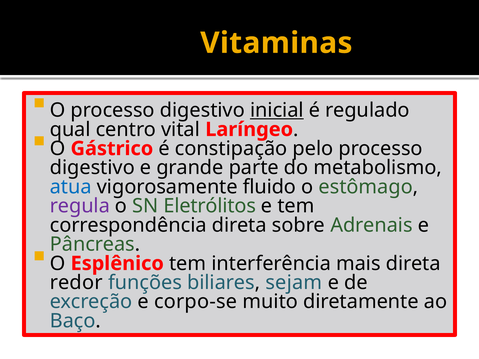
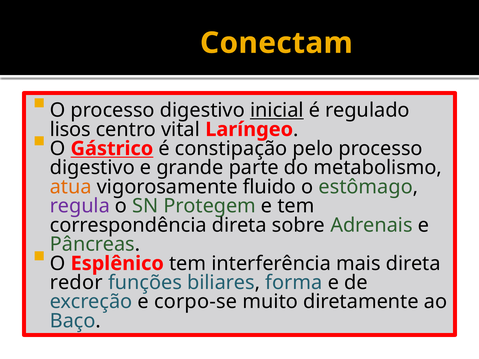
Vitaminas: Vitaminas -> Conectam (276, 43)
qual: qual -> lisos (70, 130)
Gástrico underline: none -> present (112, 149)
atua colour: blue -> orange (71, 187)
Eletrólitos: Eletrólitos -> Protegem (210, 206)
sejam: sejam -> forma (294, 283)
